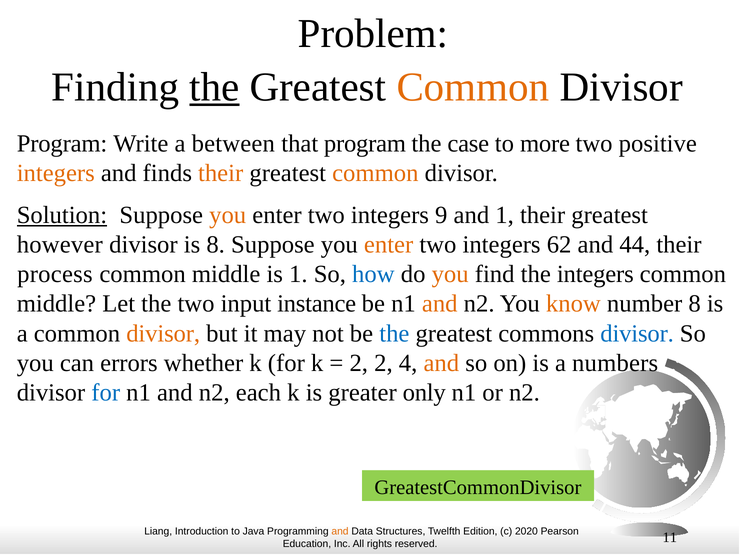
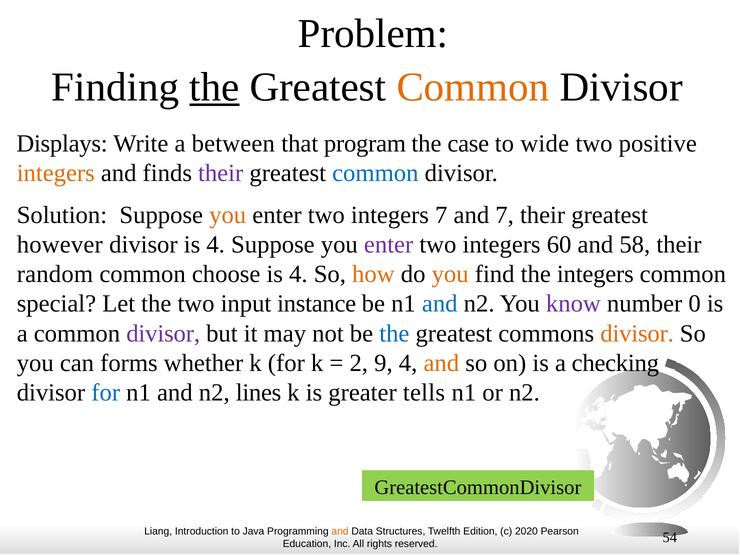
Program: Program -> Displays (62, 143)
more: more -> wide (545, 143)
their colour: orange -> purple (221, 173)
common colour: orange -> blue (375, 173)
Solution underline: present -> none (62, 215)
integers 9: 9 -> 7 (441, 215)
and 1: 1 -> 7 (505, 215)
divisor is 8: 8 -> 4 (216, 245)
enter colour: orange -> purple (389, 245)
62: 62 -> 60 (559, 245)
44: 44 -> 58 (635, 245)
process: process -> random (55, 274)
middle: middle -> choose (226, 274)
1: 1 -> 4 (298, 274)
how colour: blue -> orange (373, 274)
middle: middle -> special (56, 304)
and colour: orange -> blue (440, 304)
know colour: orange -> purple (573, 304)
number 8: 8 -> 0 (695, 304)
divisor colour: orange -> purple (163, 333)
divisor colour: blue -> orange (637, 333)
errors: errors -> forms (129, 363)
2 2: 2 -> 9 (383, 363)
numbers: numbers -> checking (615, 363)
each: each -> lines (259, 393)
only: only -> tells (424, 393)
11: 11 -> 54 (670, 537)
